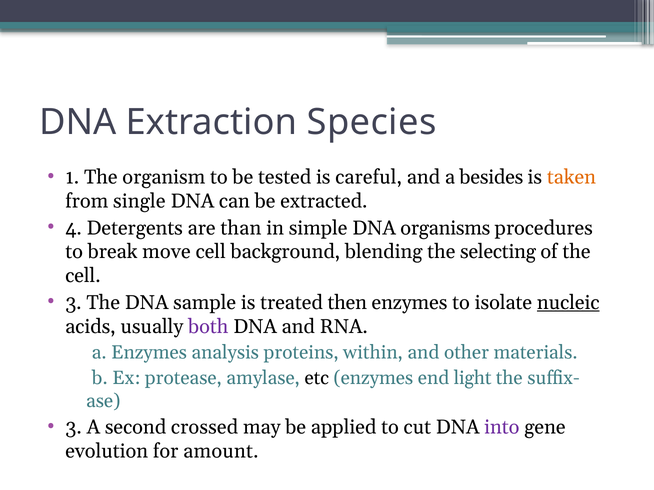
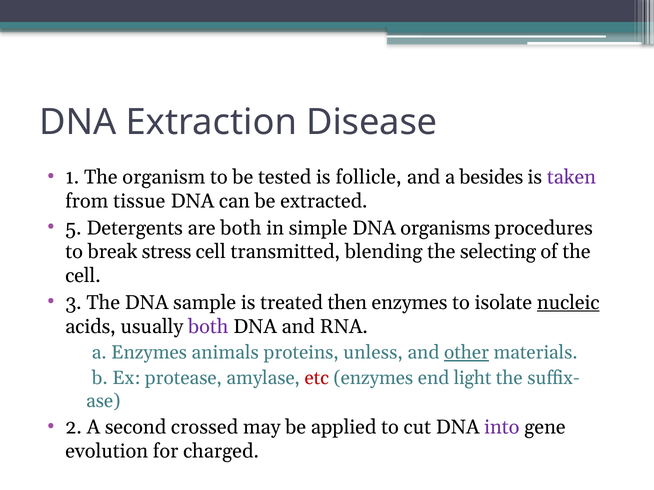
Species: Species -> Disease (372, 122)
careful: careful -> follicle (369, 177)
taken colour: orange -> purple (571, 177)
single: single -> tissue (139, 201)
4: 4 -> 5 (73, 228)
are than: than -> both (241, 228)
move: move -> stress (167, 252)
background: background -> transmitted (285, 252)
analysis: analysis -> animals (225, 353)
within: within -> unless (373, 353)
other underline: none -> present (466, 353)
etc colour: black -> red (317, 378)
3: 3 -> 2 (74, 428)
amount: amount -> charged (221, 452)
